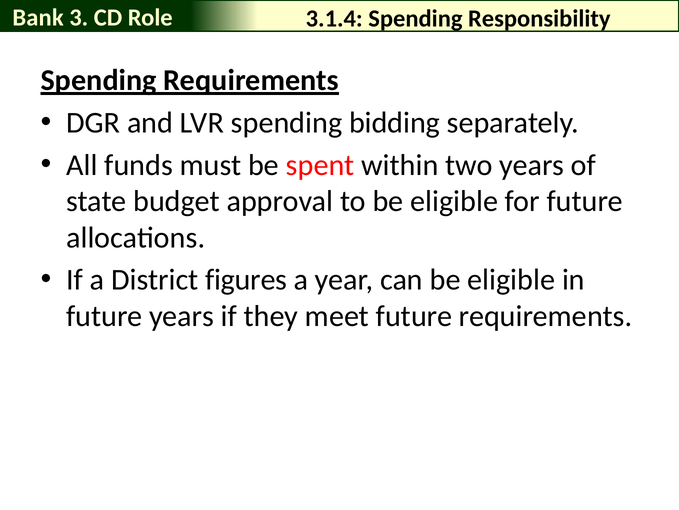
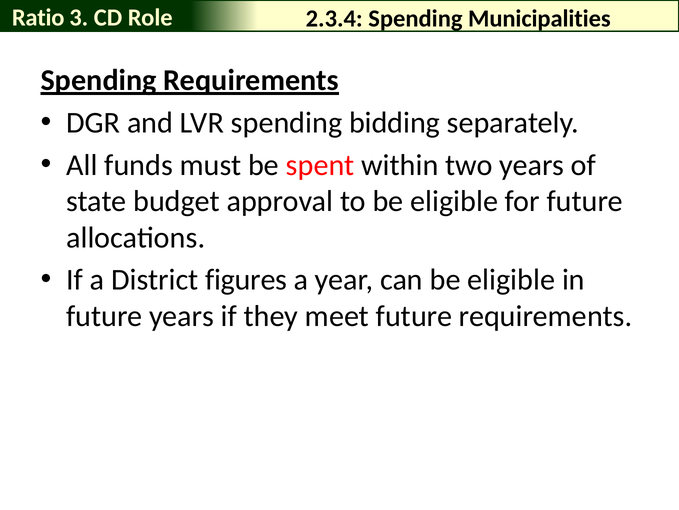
Bank: Bank -> Ratio (38, 18)
3.1.4: 3.1.4 -> 2.3.4 (334, 19)
Responsibility: Responsibility -> Municipalities (539, 19)
